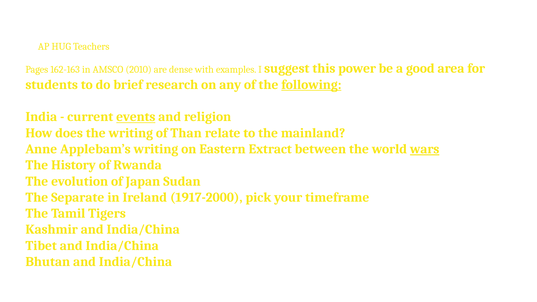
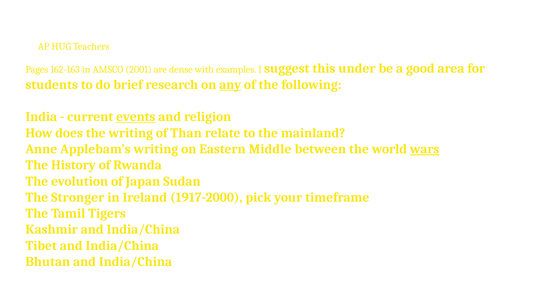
2010: 2010 -> 2001 (139, 70)
power: power -> under (357, 69)
any underline: none -> present (230, 85)
following underline: present -> none (311, 85)
Extract: Extract -> Middle (270, 149)
Separate: Separate -> Stronger (78, 197)
